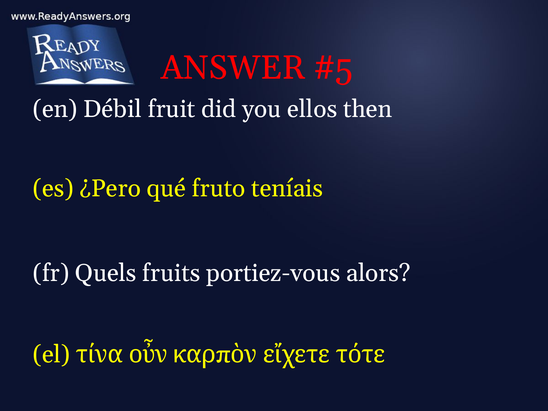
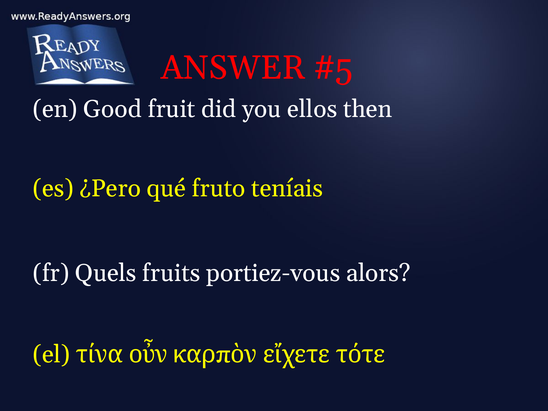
Débil: Débil -> Good (112, 109)
